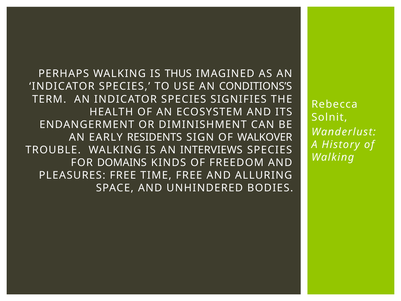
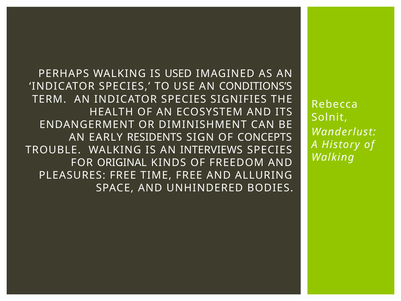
THUS: THUS -> USED (178, 74)
WALKOVER: WALKOVER -> CONCEPTS (265, 137)
DOMAINS: DOMAINS -> ORIGINAL (122, 163)
